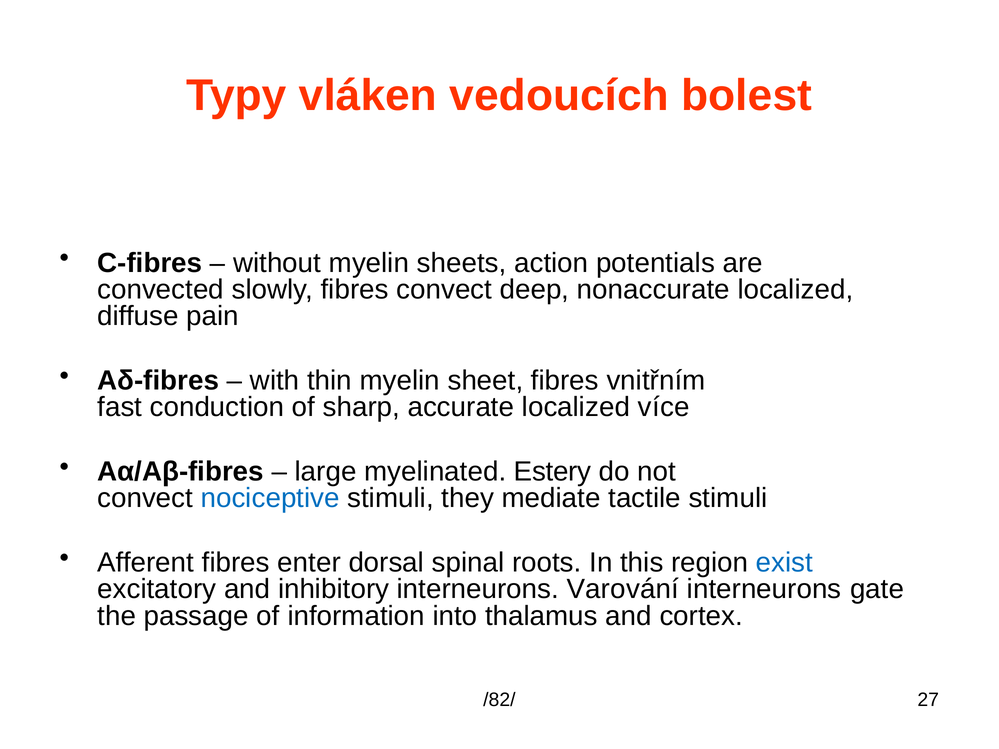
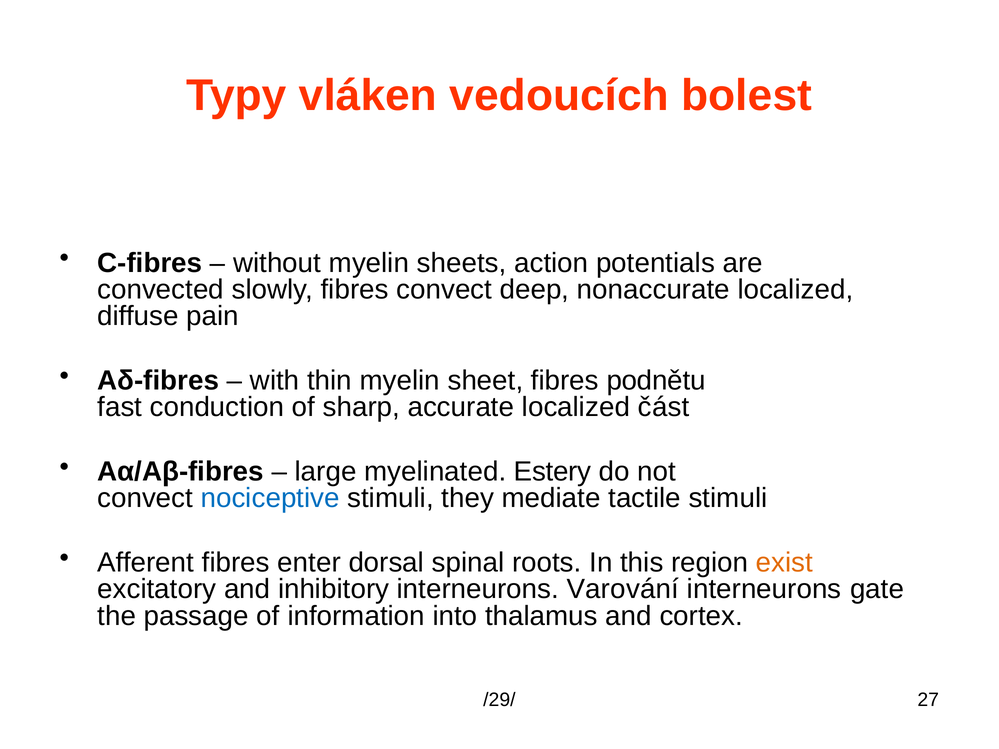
vnitřním: vnitřním -> podnětu (656, 381)
více: více -> část (664, 407)
exist colour: blue -> orange (785, 563)
/82/: /82/ -> /29/ (499, 700)
